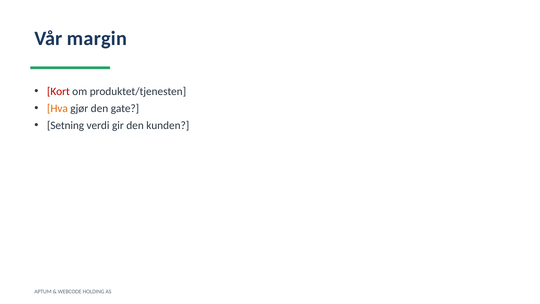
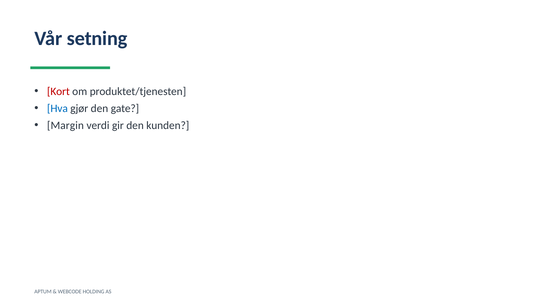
margin: margin -> setning (97, 39)
Hva colour: orange -> blue (57, 108)
Setning: Setning -> Margin (65, 125)
